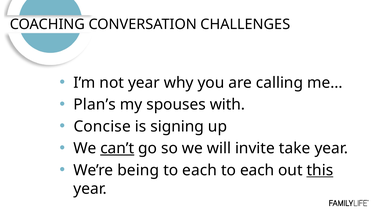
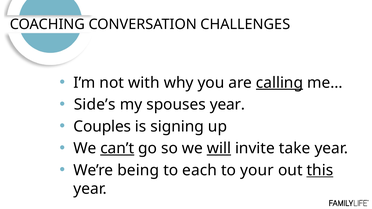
not year: year -> with (144, 83)
calling underline: none -> present (279, 83)
Plan’s: Plan’s -> Side’s (95, 105)
spouses with: with -> year (227, 105)
Concise: Concise -> Couples (102, 127)
will underline: none -> present (219, 148)
each: each -> your (257, 170)
